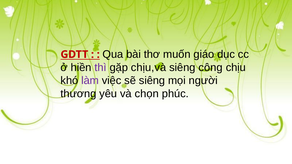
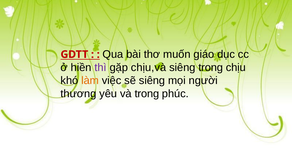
siêng công: công -> trong (211, 68)
làm colour: purple -> orange (90, 81)
và chọn: chọn -> trong (147, 94)
